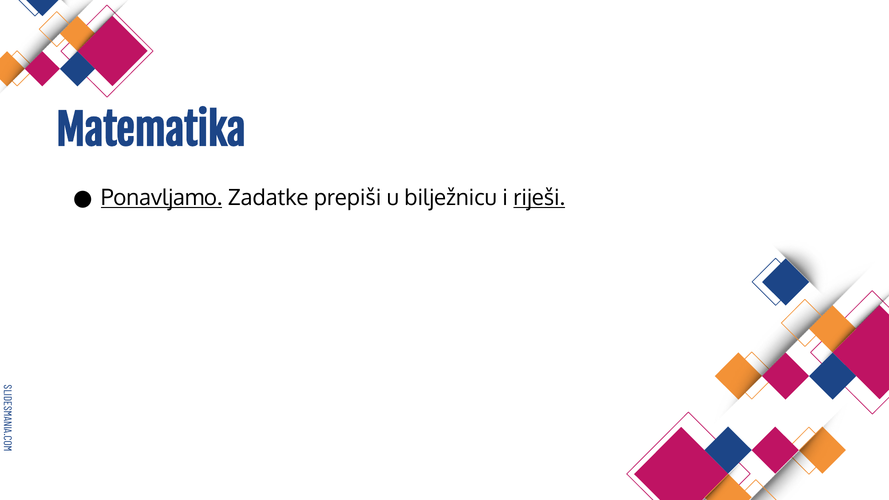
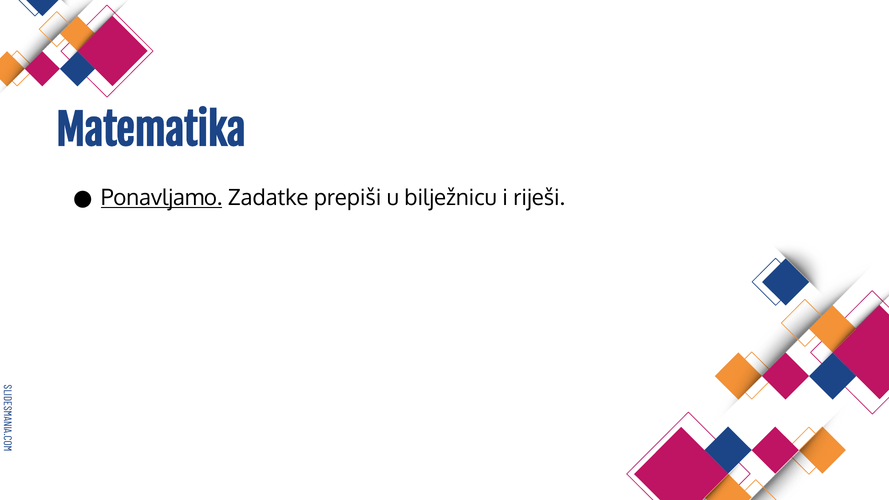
riješi underline: present -> none (539, 198)
